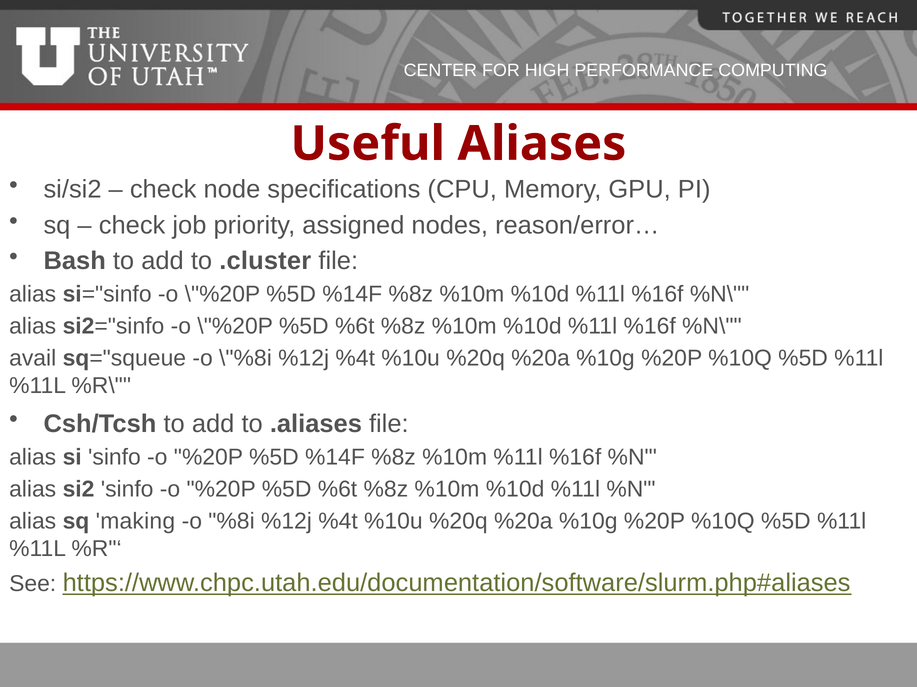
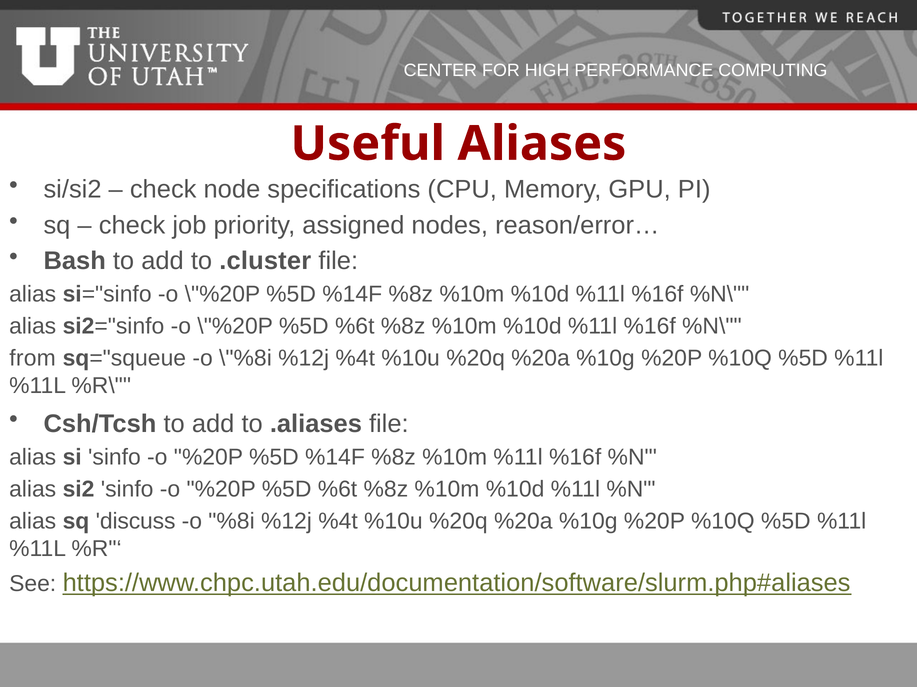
avail: avail -> from (33, 359)
making: making -> discuss (136, 522)
